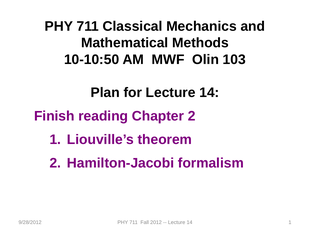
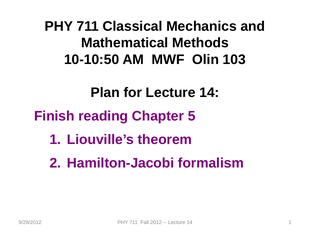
Chapter 2: 2 -> 5 (192, 116)
